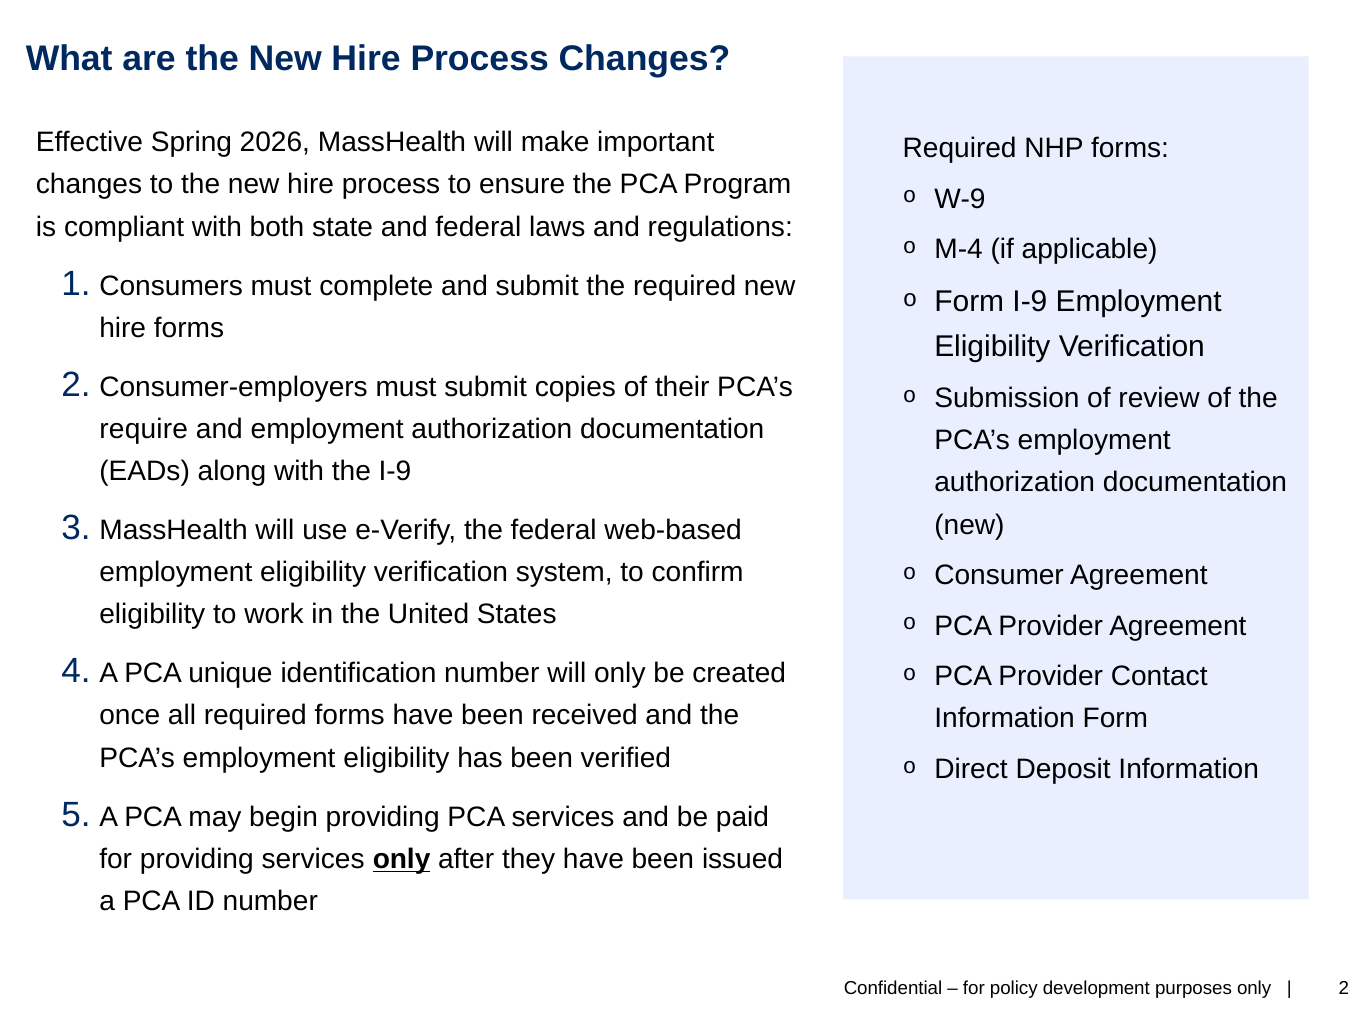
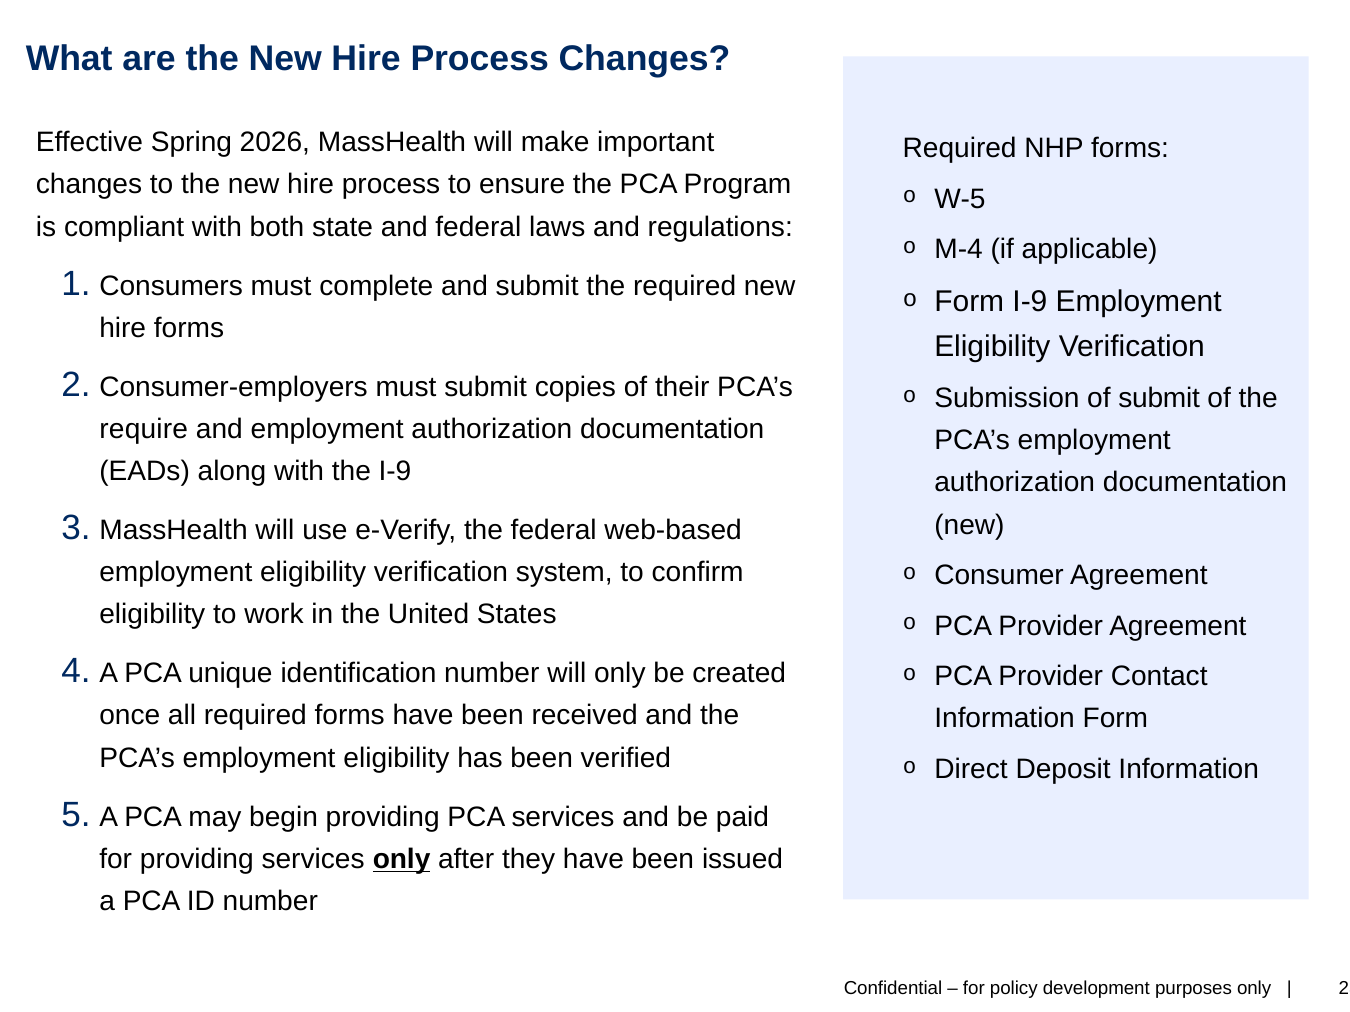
W-9: W-9 -> W-5 (960, 199)
of review: review -> submit (1159, 399)
